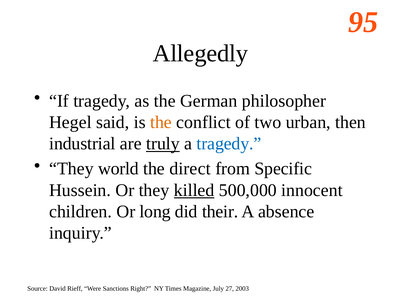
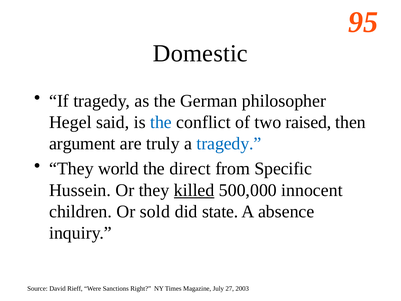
Allegedly: Allegedly -> Domestic (200, 54)
the colour: orange -> blue (161, 122)
urban: urban -> raised (308, 122)
industrial: industrial -> argument (82, 144)
truly underline: present -> none (163, 144)
long: long -> sold (155, 211)
their: their -> state (220, 211)
